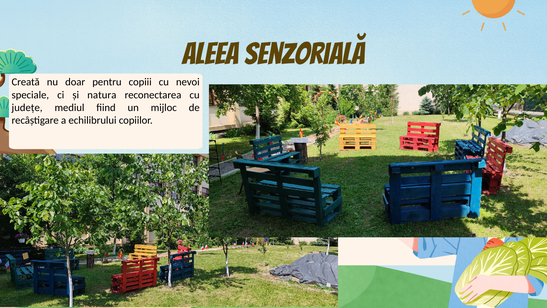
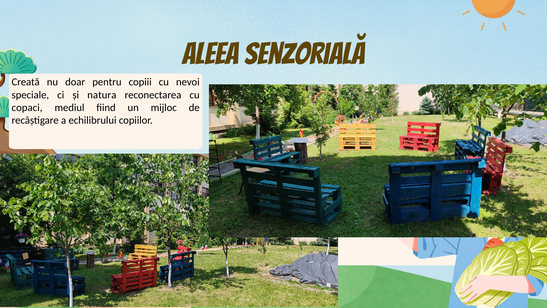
județe: județe -> copaci (27, 108)
